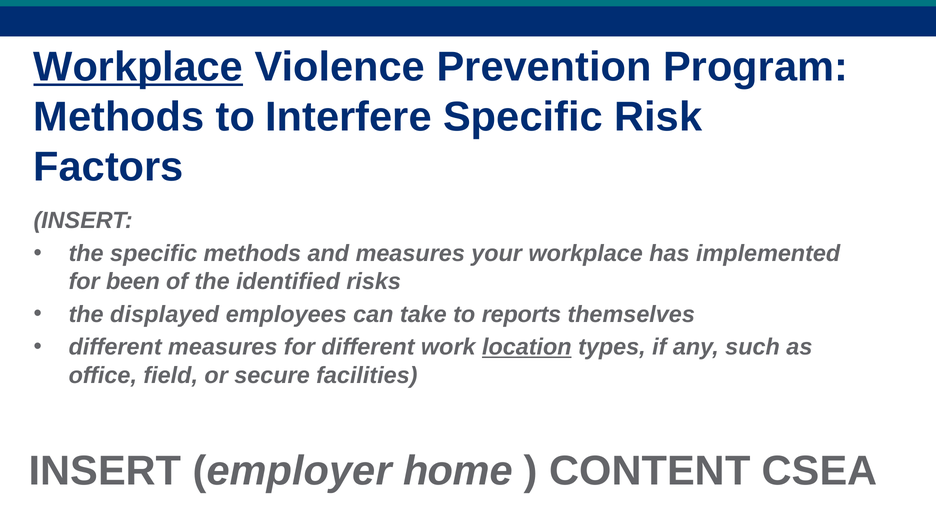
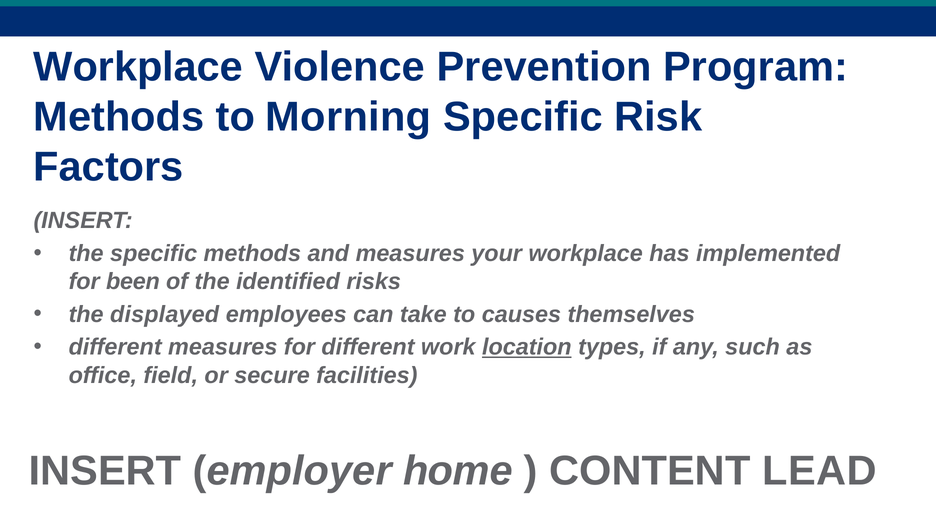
Workplace underline: present -> none (138, 67)
Interfere: Interfere -> Morning (348, 117)
reports: reports -> causes (521, 314)
CSEA: CSEA -> LEAD (820, 471)
